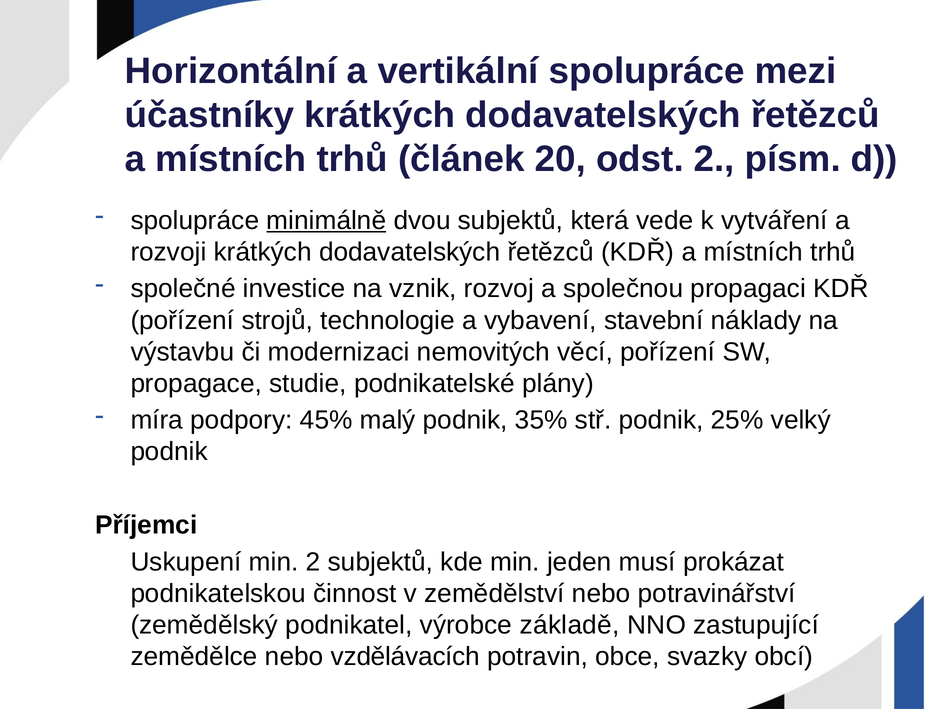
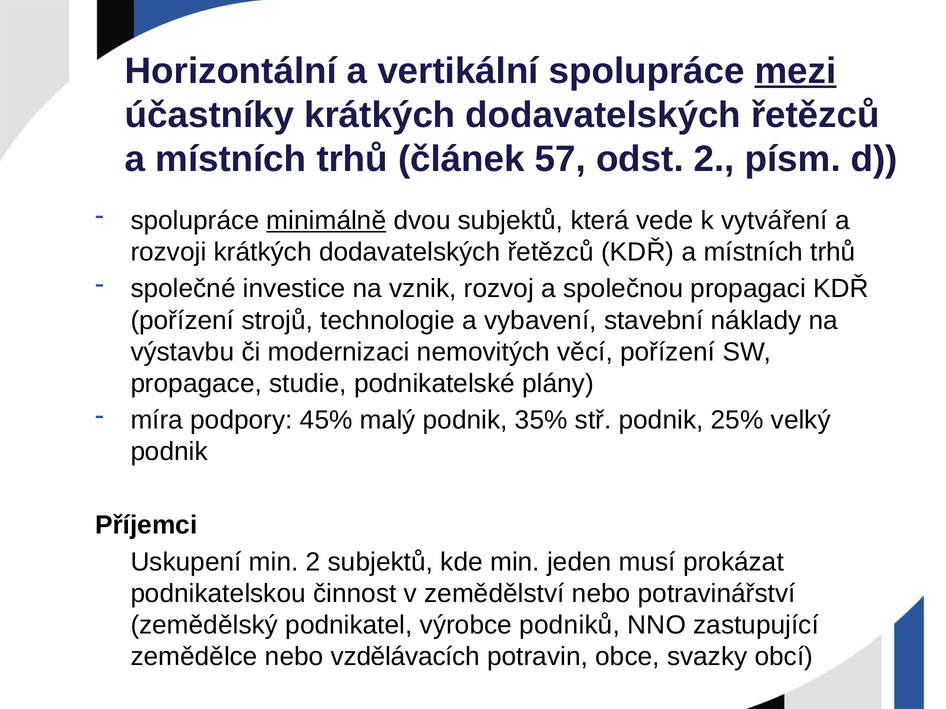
mezi underline: none -> present (796, 71)
20: 20 -> 57 (560, 159)
základě: základě -> podniků (570, 625)
